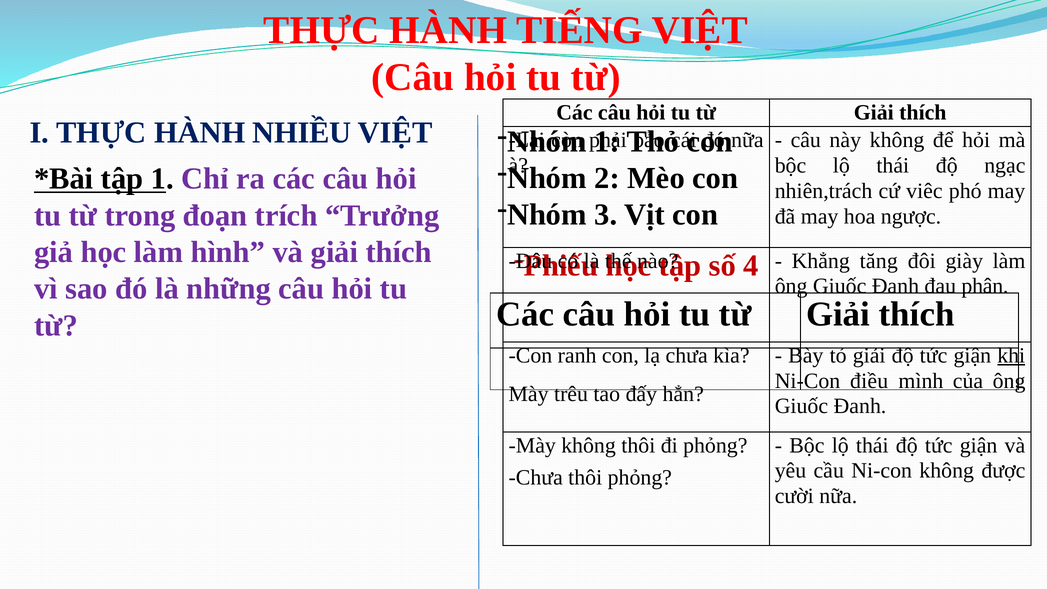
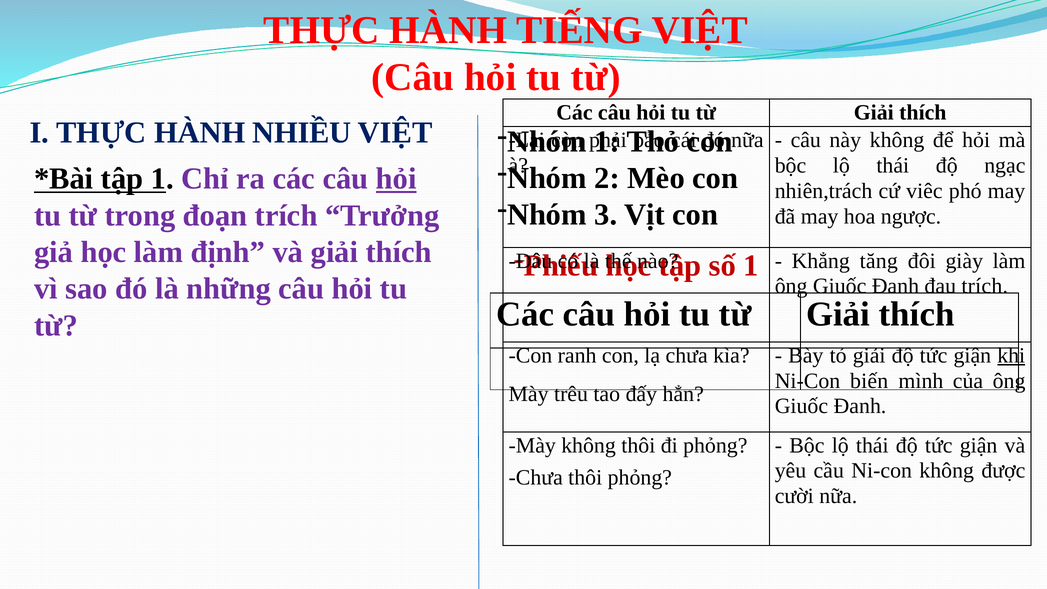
hỏi underline: none -> present (396, 179)
hình: hình -> định (228, 252)
số 4: 4 -> 1 (751, 266)
đau phân: phân -> trích (985, 286)
điều: điều -> biến (869, 381)
